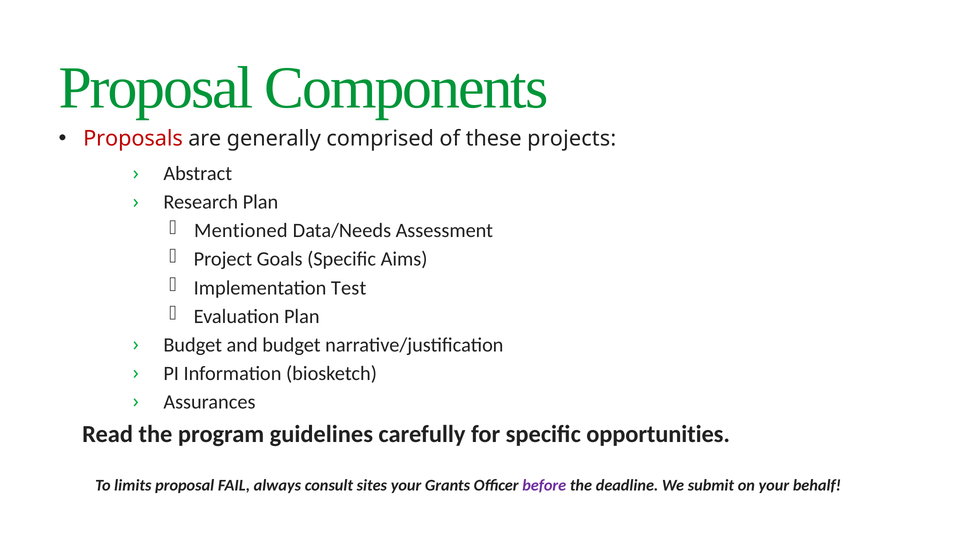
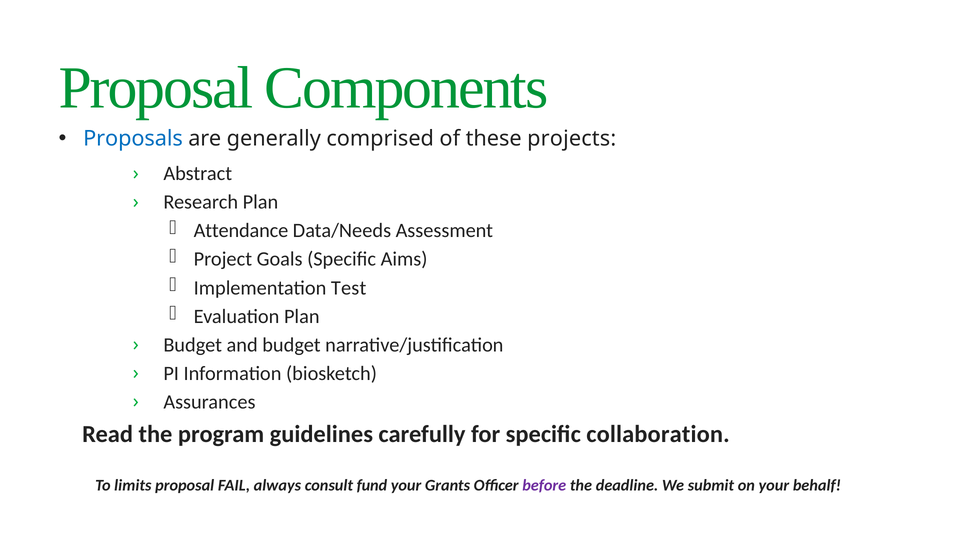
Proposals colour: red -> blue (133, 139)
Mentioned: Mentioned -> Attendance (241, 231)
opportunities: opportunities -> collaboration (658, 434)
sites: sites -> fund (372, 486)
